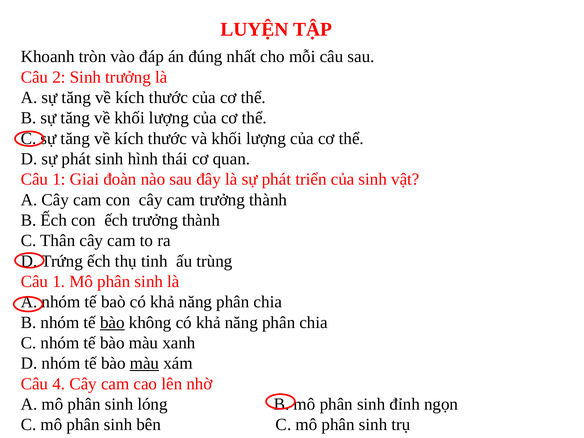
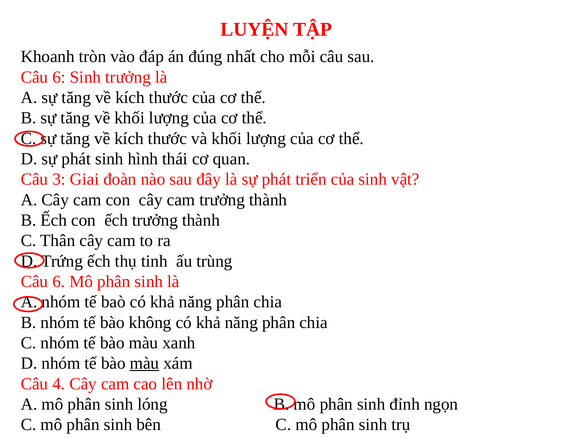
2: 2 -> 6 (59, 77)
1: 1 -> 3 (59, 179)
1: 1 -> 6 (59, 282)
bào underline: present -> none (112, 322)
